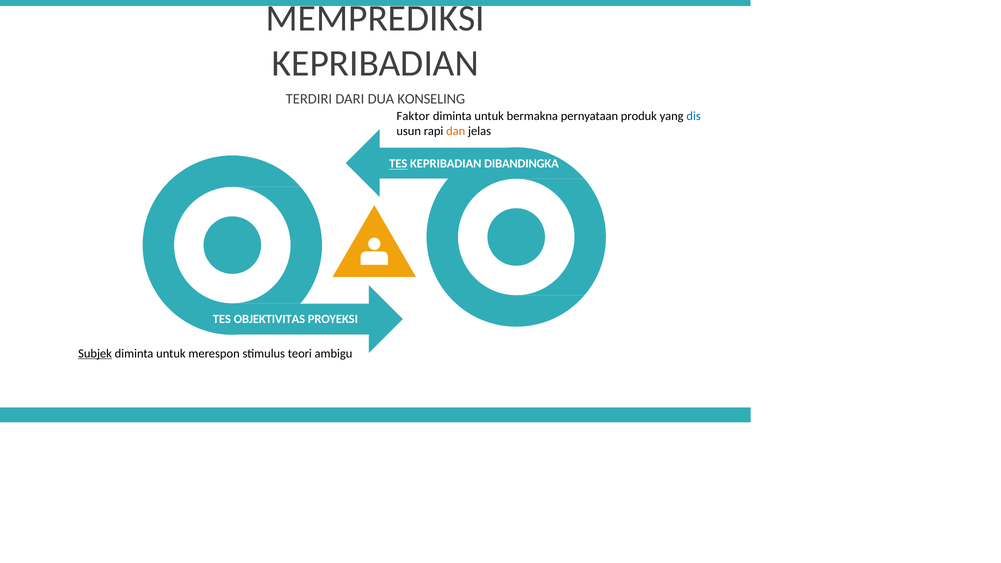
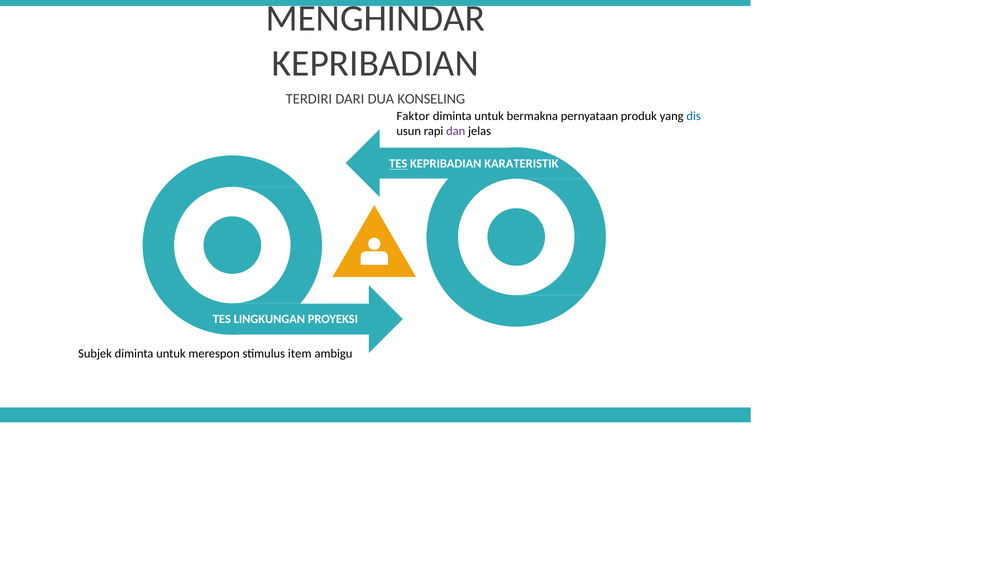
MEMPREDIKSI: MEMPREDIKSI -> MENGHINDAR (375, 18)
dan colour: orange -> purple (456, 131)
DIBANDINGKA: DIBANDINGKA -> KARATERISTIK (521, 164)
OBJEKTIVITAS: OBJEKTIVITAS -> LINGKUNGAN (269, 319)
Subjek underline: present -> none (95, 353)
teori: teori -> item (300, 353)
